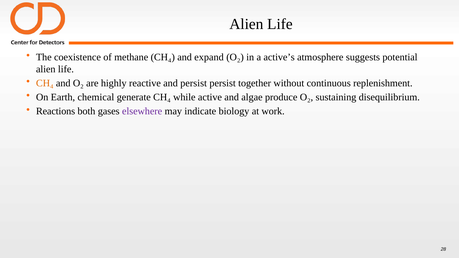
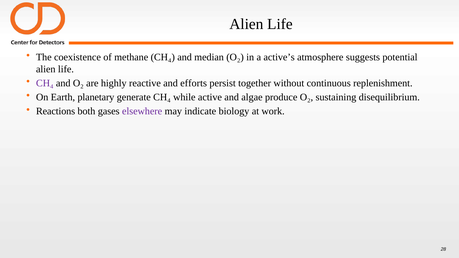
expand: expand -> median (209, 57)
CH₄ colour: orange -> purple (45, 83)
and persist: persist -> efforts (194, 83)
chemical: chemical -> planetary (96, 97)
